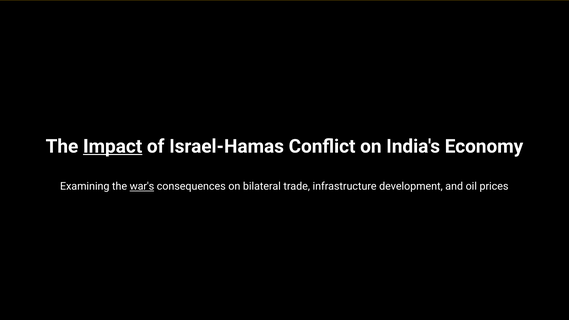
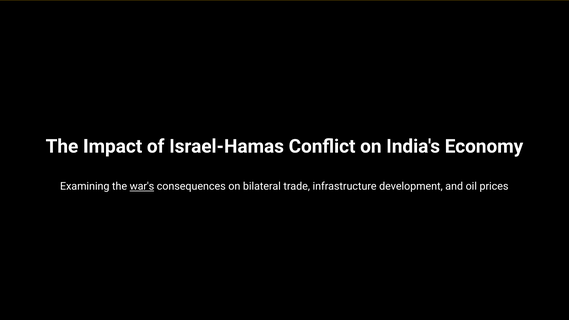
Impact underline: present -> none (113, 146)
